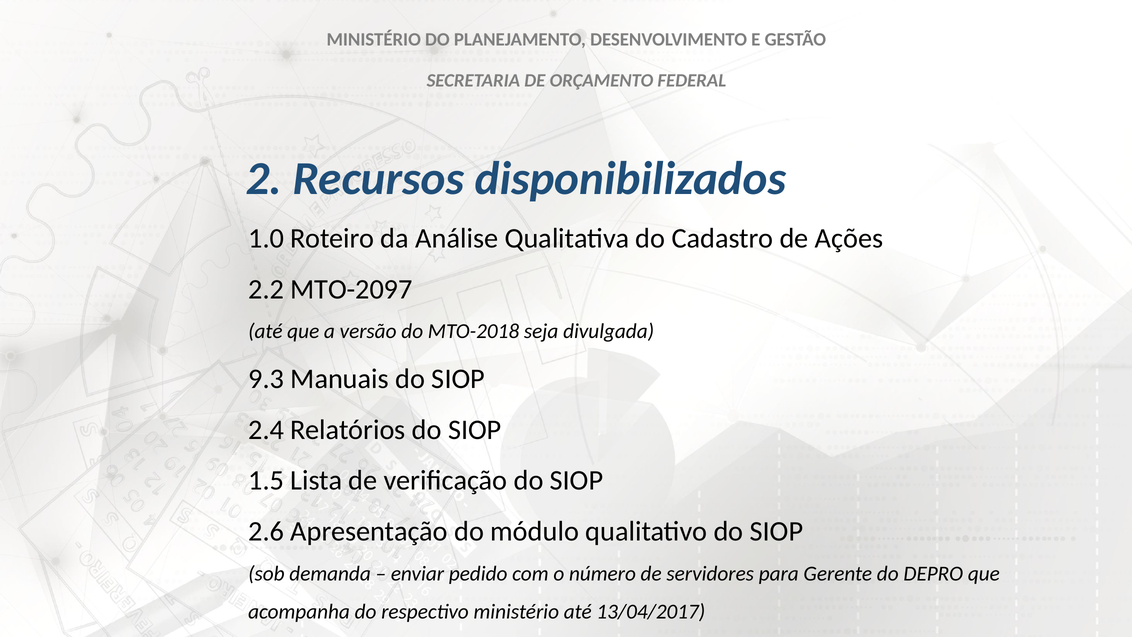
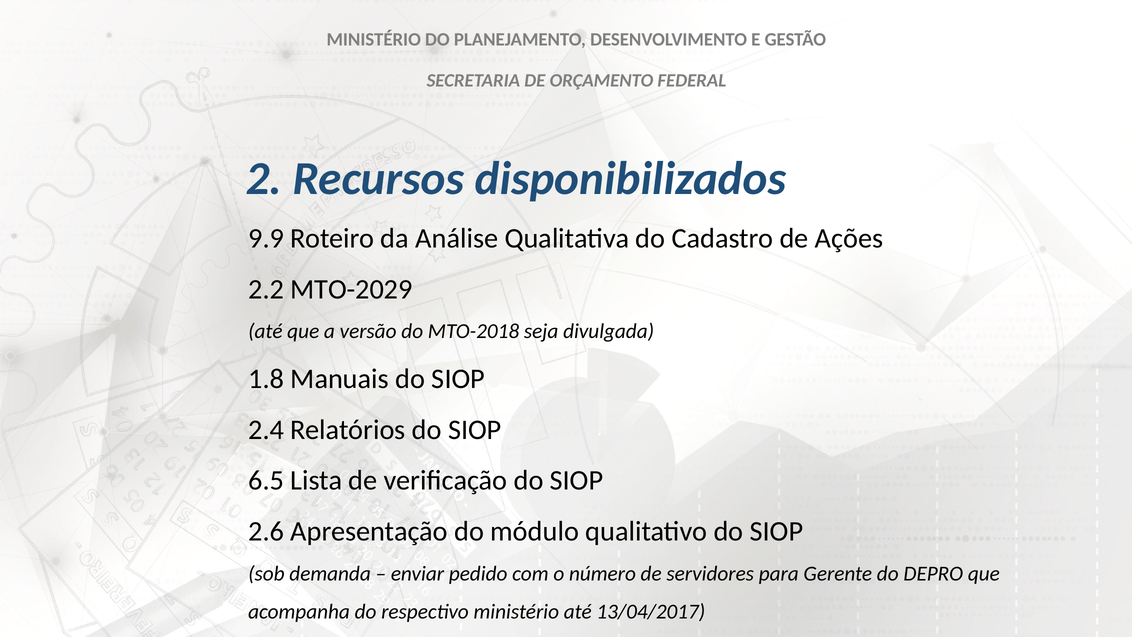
1.0: 1.0 -> 9.9 (266, 238)
MTO-2097: MTO-2097 -> MTO-2029 (351, 289)
9.3: 9.3 -> 1.8 (266, 379)
1.5: 1.5 -> 6.5 (266, 480)
